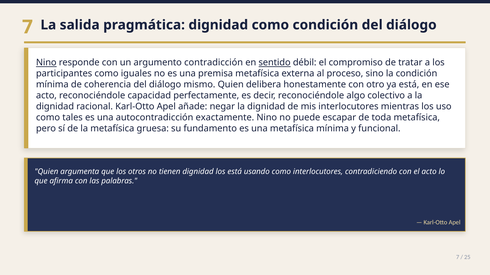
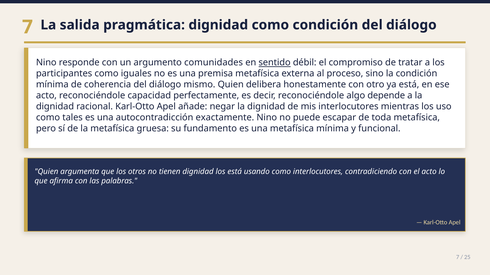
Nino underline: present -> none (46, 63)
contradicción: contradicción -> comunidades (214, 63)
colectivo: colectivo -> depende (386, 96)
